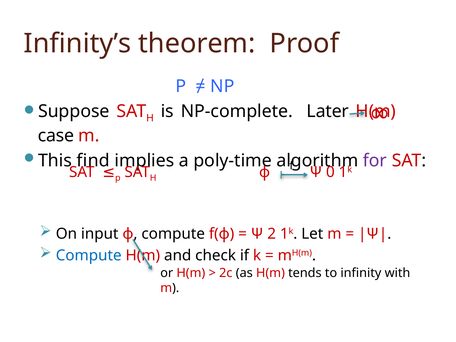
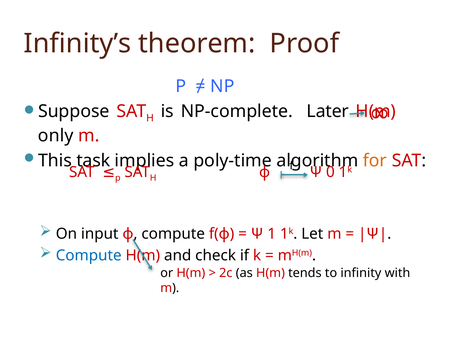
case: case -> only (56, 135)
find: find -> task (93, 161)
for colour: purple -> orange (375, 161)
2: 2 -> 1 (272, 234)
